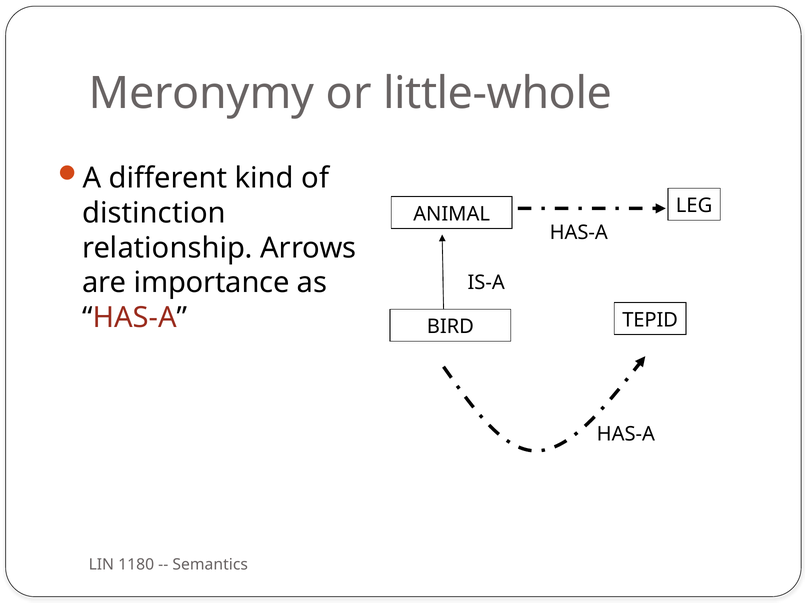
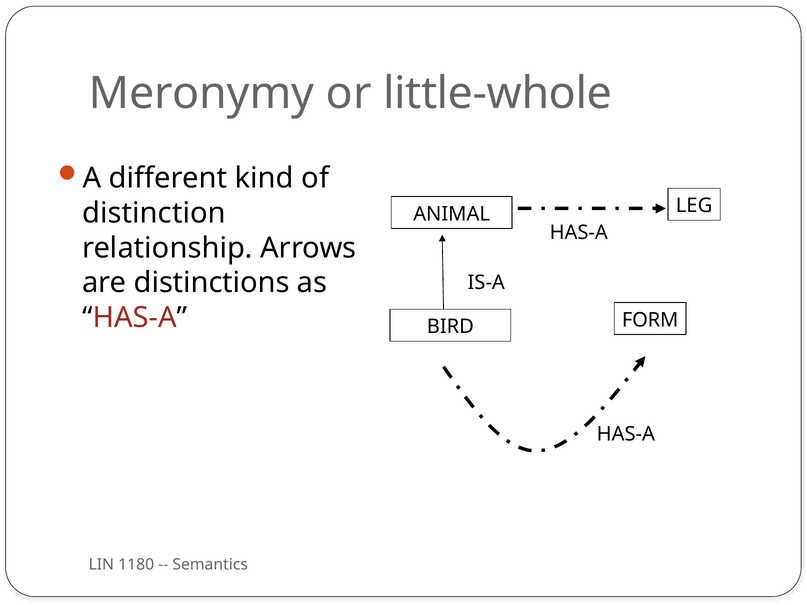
importance: importance -> distinctions (212, 283)
TEPID: TEPID -> FORM (650, 320)
